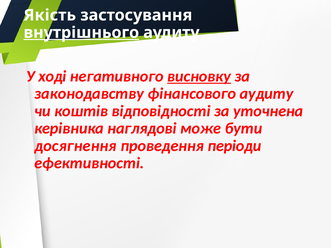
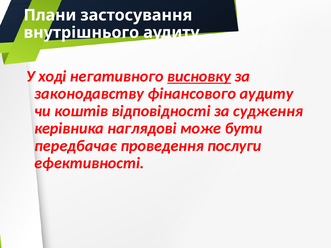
Якість: Якість -> Плани (50, 15)
внутрішнього underline: present -> none (81, 33)
уточнена: уточнена -> судження (268, 111)
досягнення: досягнення -> передбачає (76, 146)
періоди: періоди -> послуги (234, 146)
